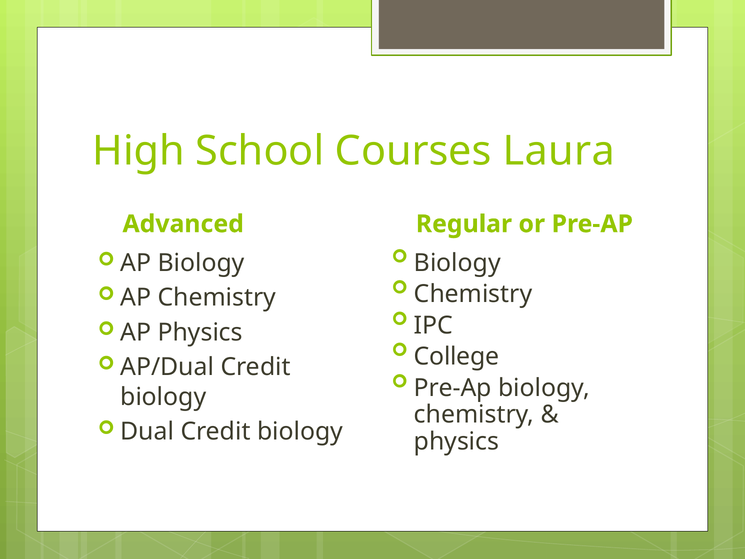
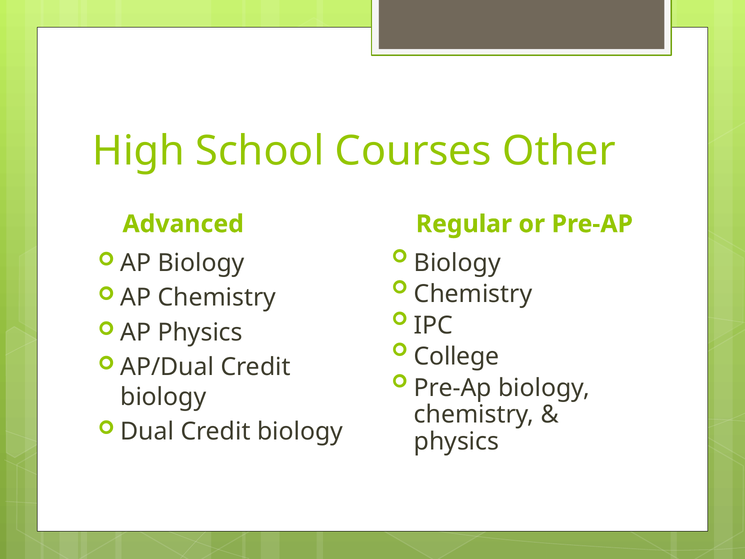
Laura: Laura -> Other (559, 151)
